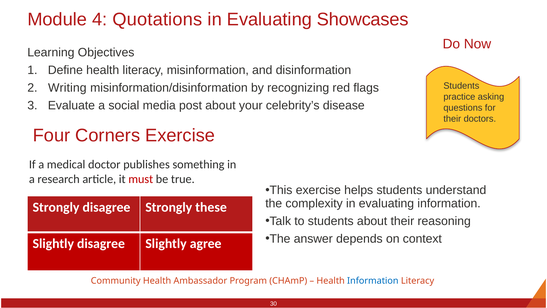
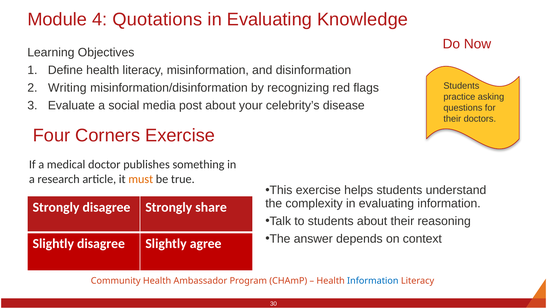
Showcases: Showcases -> Knowledge (363, 20)
must colour: red -> orange (141, 179)
these: these -> share (211, 207)
